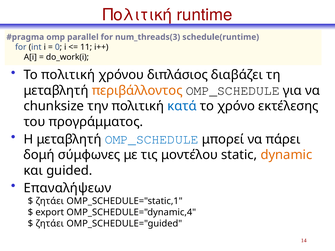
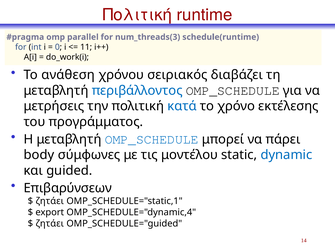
Το πολιτική: πολιτική -> ανάθεση (68, 75)
διπλάσιος: διπλάσιος -> σειριακός (177, 75)
περιβάλλοντος colour: orange -> blue (137, 91)
chunksize: chunksize -> μετρήσεις (54, 106)
δομή: δομή -> body (39, 155)
dynamic colour: orange -> blue (286, 155)
Επαναλήψεων: Επαναλήψεων -> Επιβαρύνσεων (68, 188)
